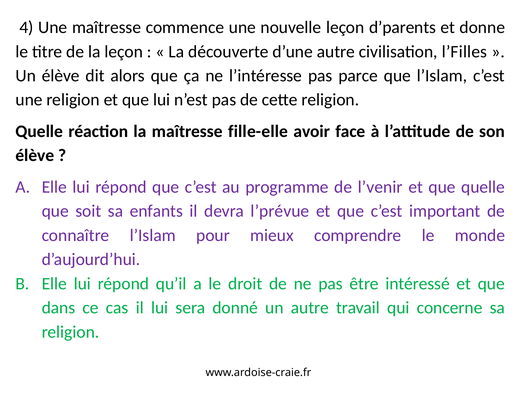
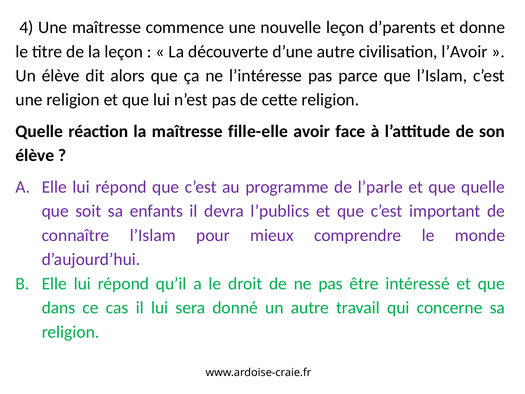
l’Filles: l’Filles -> l’Avoir (465, 52)
l’venir: l’venir -> l’parle (380, 187)
l’prévue: l’prévue -> l’publics (280, 211)
